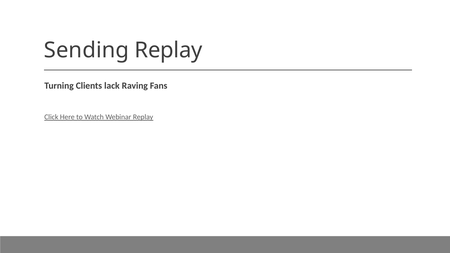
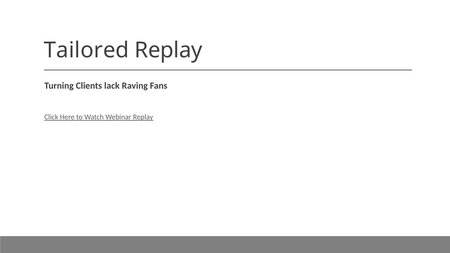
Sending: Sending -> Tailored (87, 50)
